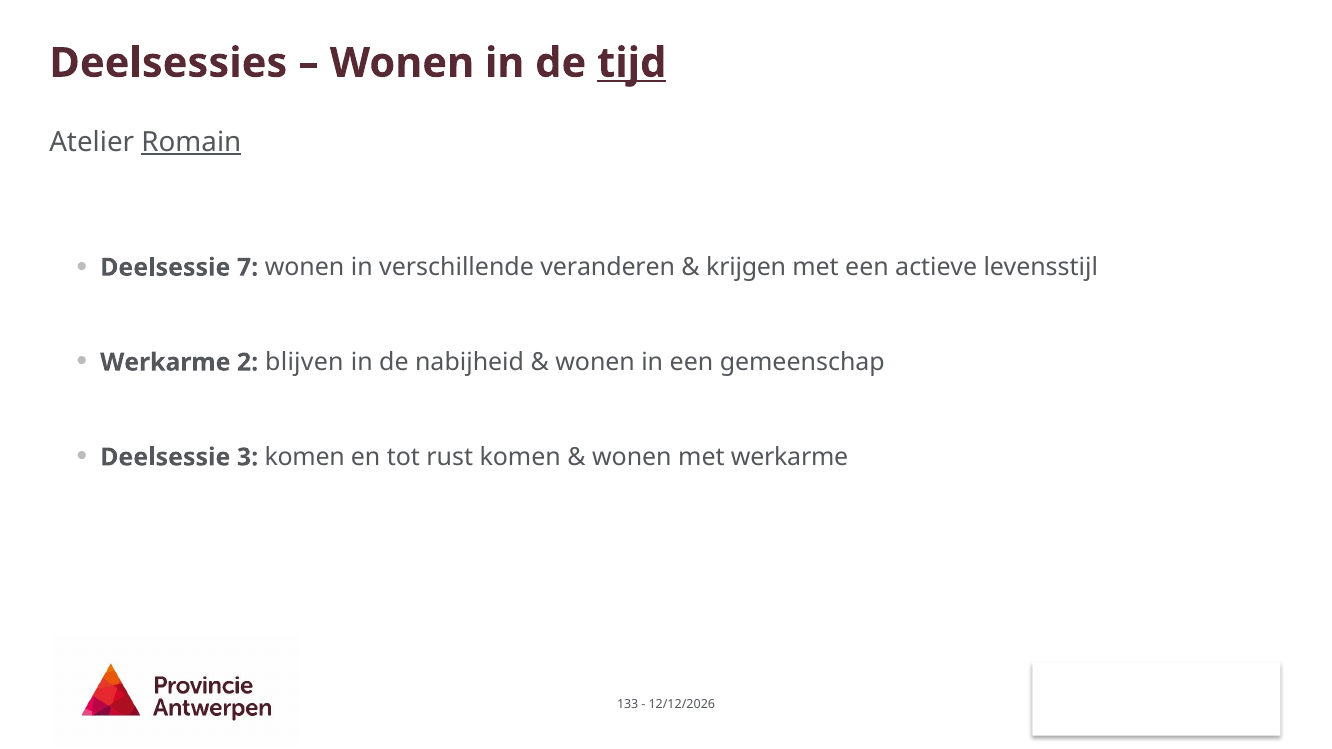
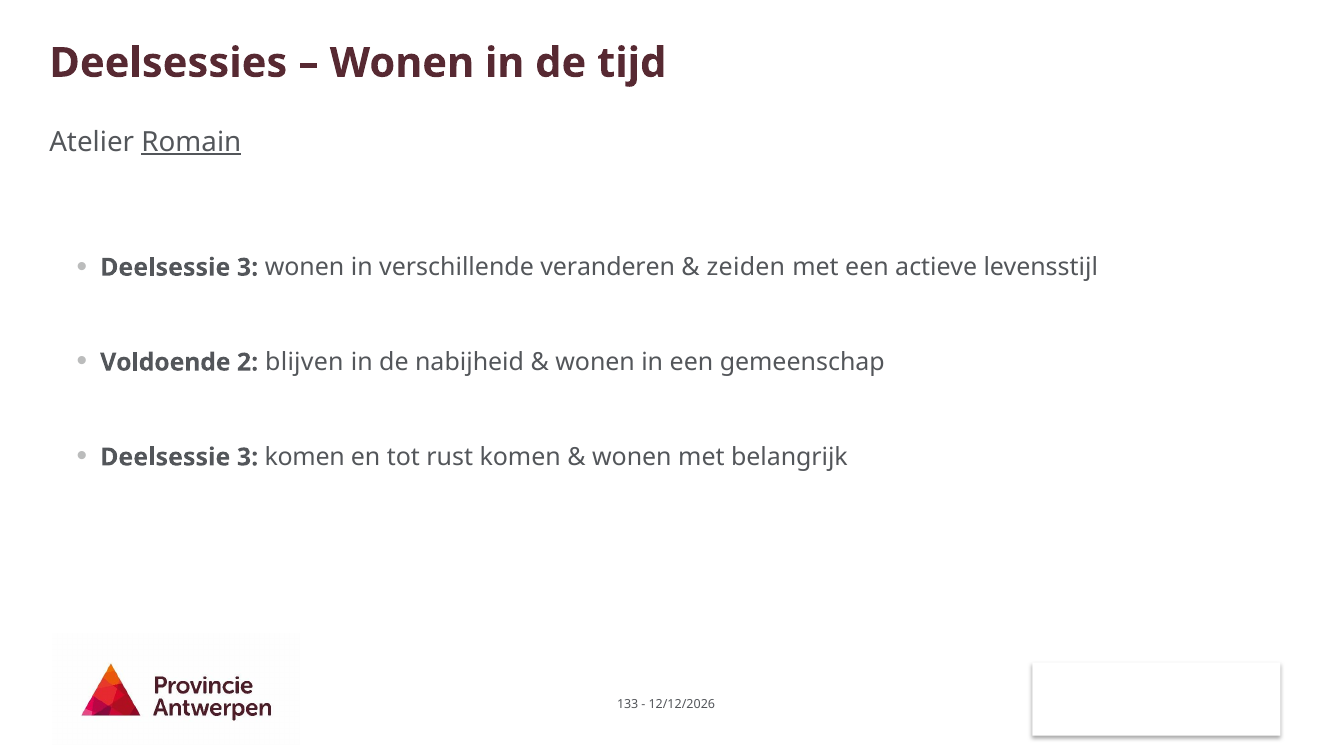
tijd underline: present -> none (632, 63)
7: 7 -> 3 (248, 268)
krijgen: krijgen -> zeiden (746, 268)
Werkarme: Werkarme -> Voldoende (165, 362)
met werkarme: werkarme -> belangrijk (789, 457)
